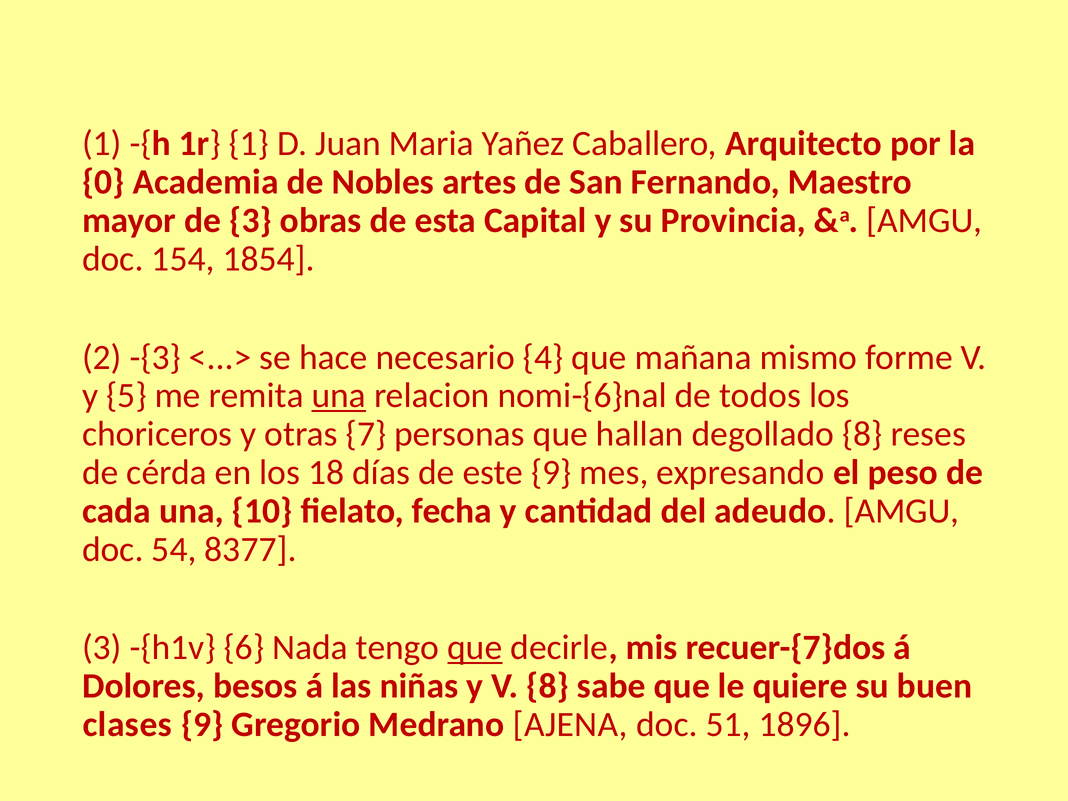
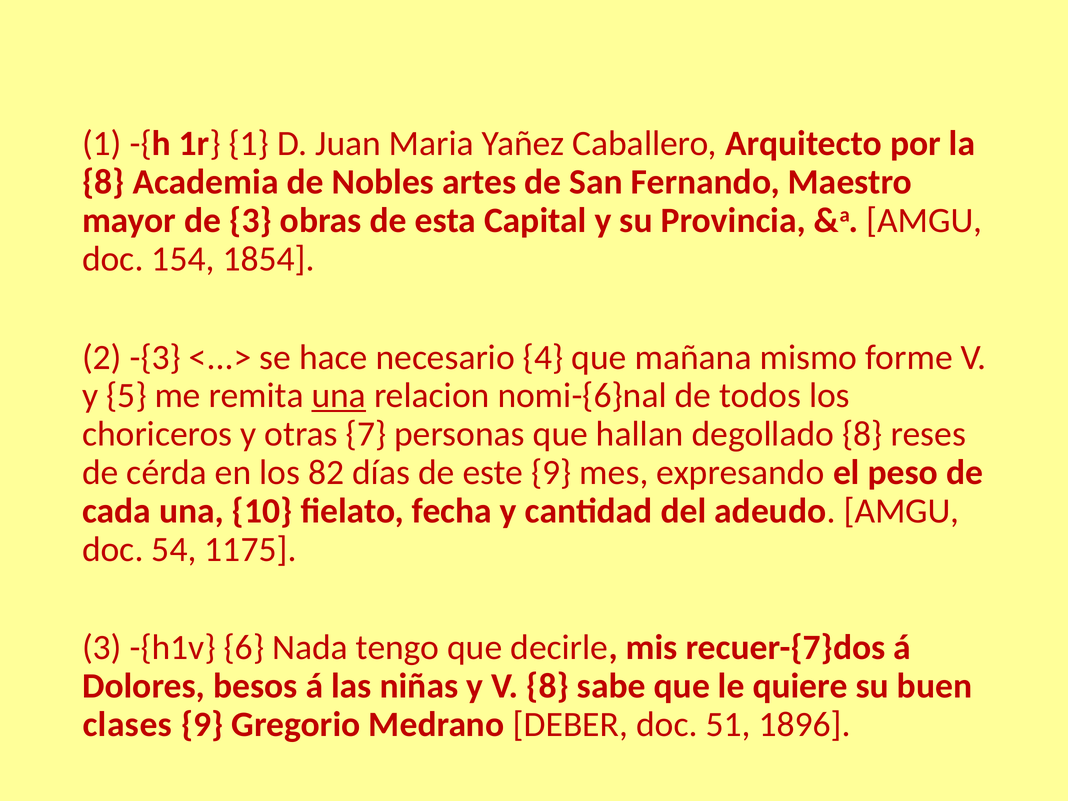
0: 0 -> 8 (103, 182)
18: 18 -> 82 (326, 473)
8377: 8377 -> 1175 (250, 549)
que underline: present -> none (475, 648)
AJENA: AJENA -> DEBER (570, 724)
